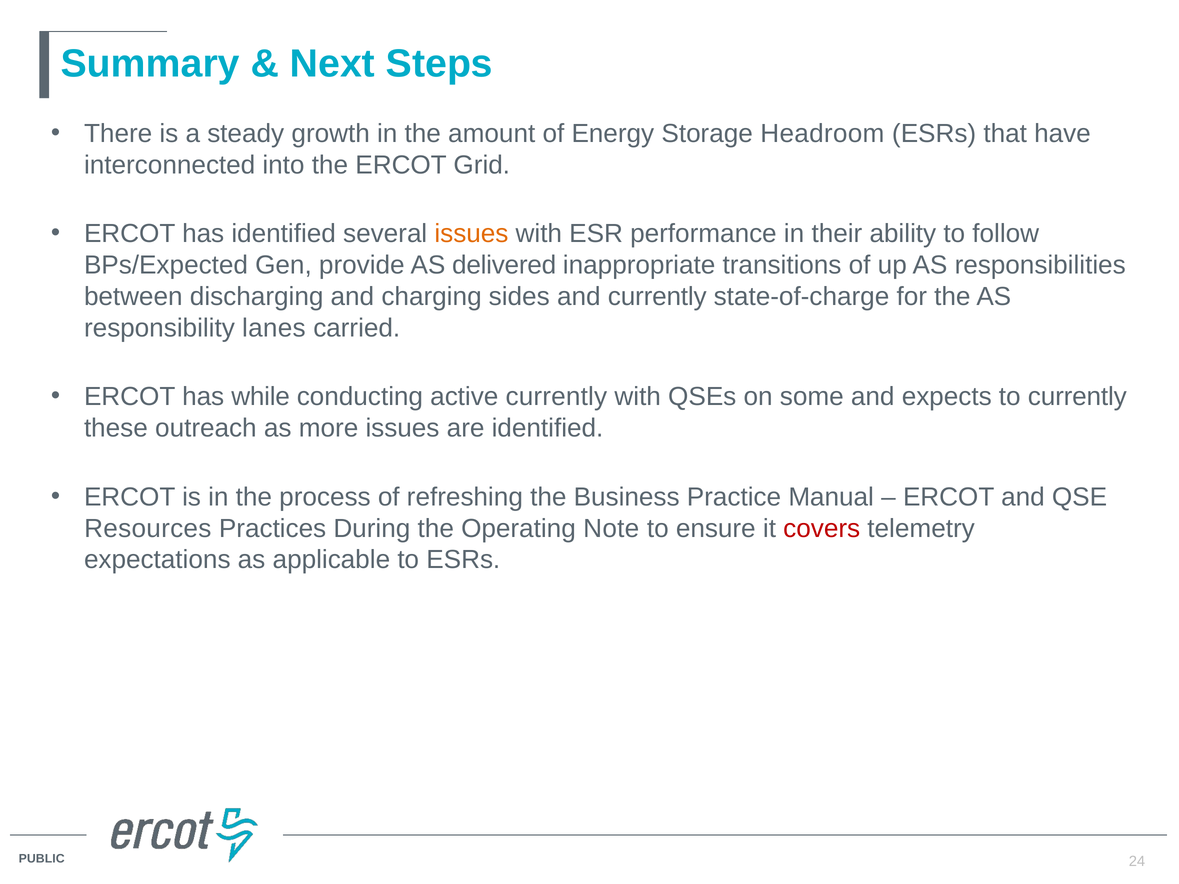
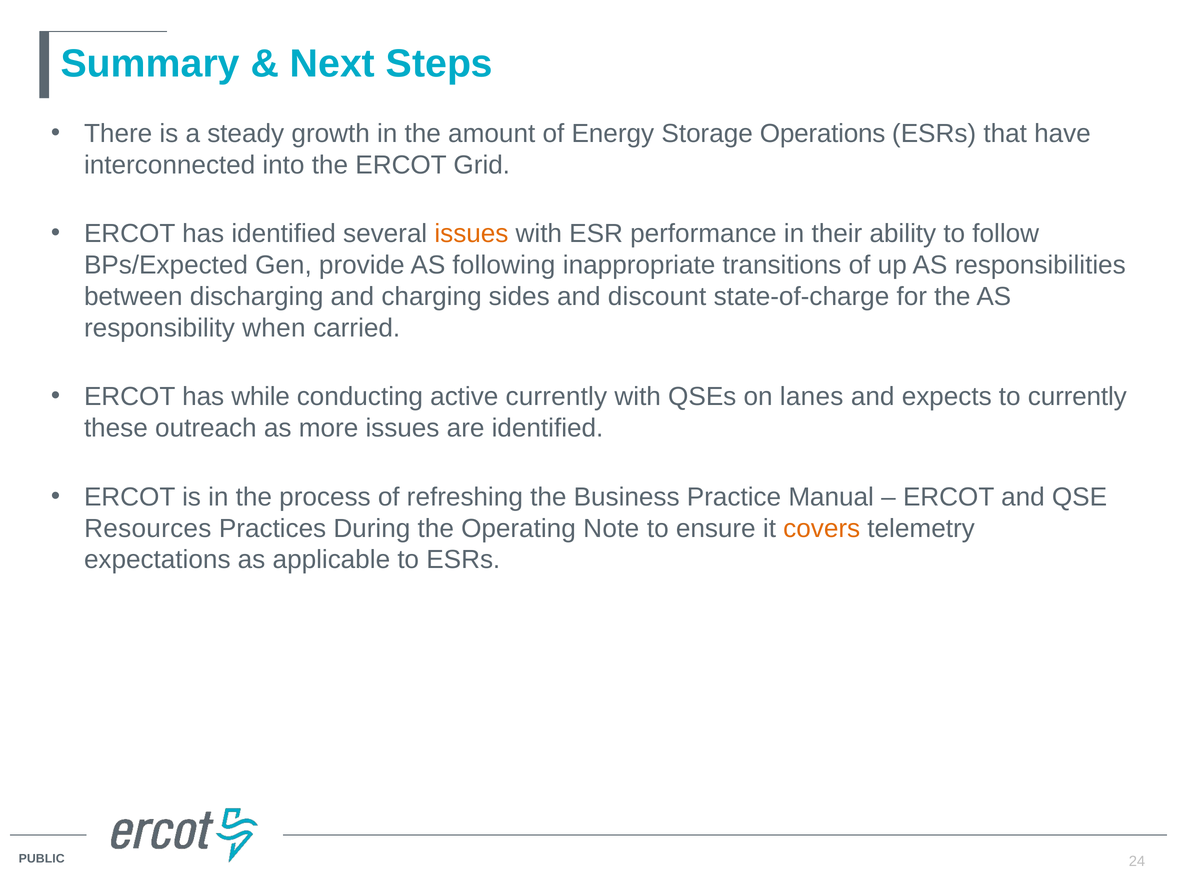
Headroom: Headroom -> Operations (823, 134)
delivered: delivered -> following (504, 265)
and currently: currently -> discount (657, 297)
lanes: lanes -> when (274, 328)
some: some -> lanes (812, 397)
covers colour: red -> orange (822, 529)
